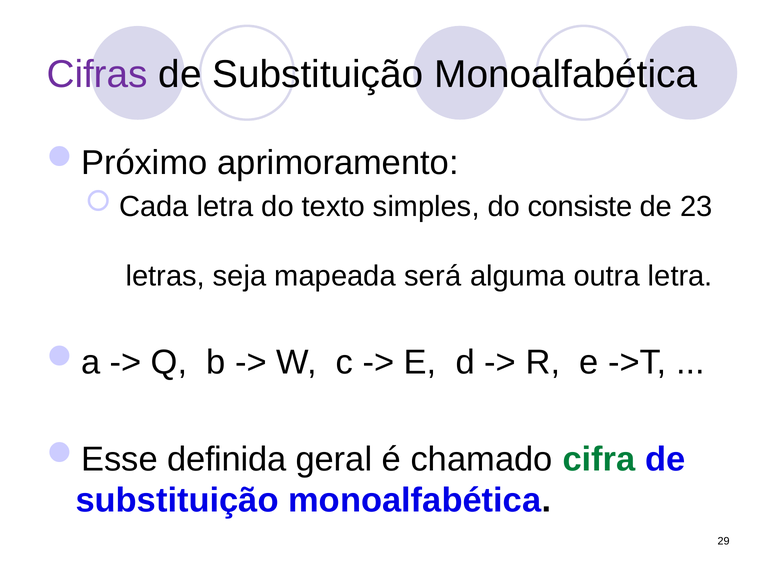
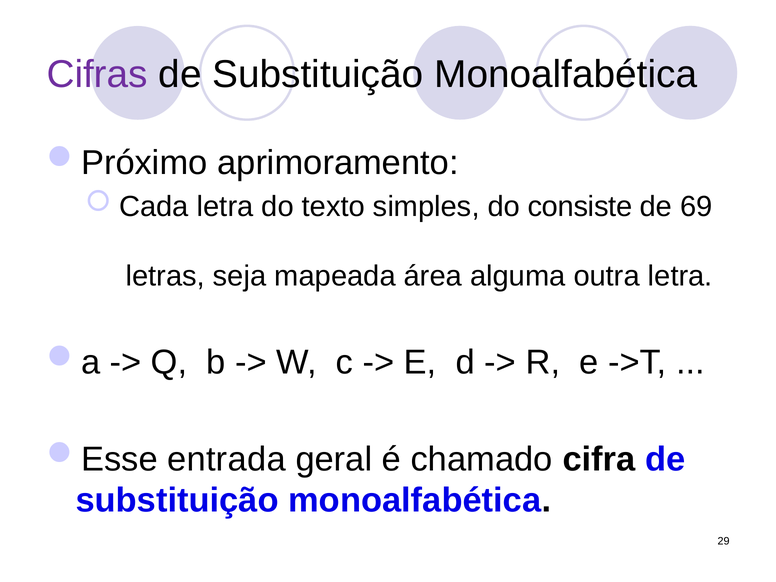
23: 23 -> 69 (696, 206)
será: será -> área (433, 276)
definida: definida -> entrada (227, 459)
cifra colour: green -> black (599, 459)
